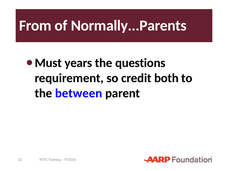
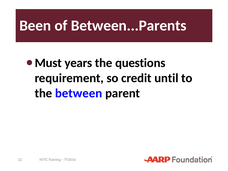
From: From -> Been (35, 26)
Normally...Parents: Normally...Parents -> Between...Parents (129, 26)
both: both -> until (166, 78)
